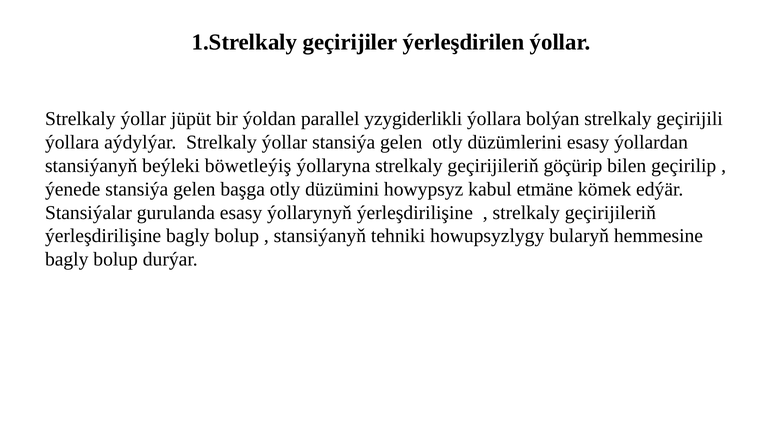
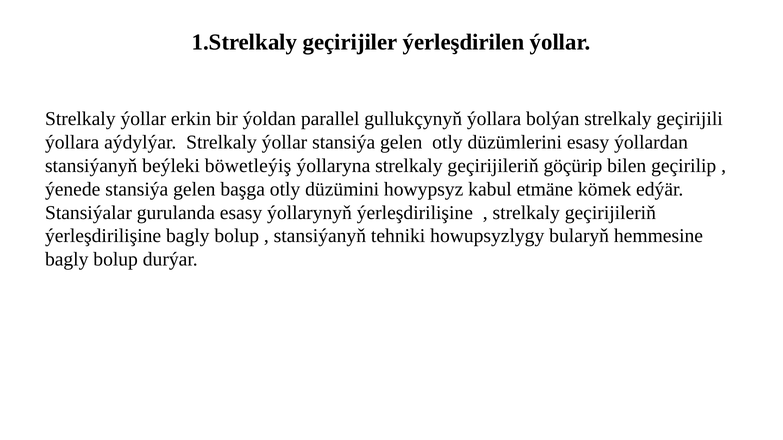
jüpüt: jüpüt -> erkin (191, 119)
yzygiderlikli: yzygiderlikli -> gullukçynyň (413, 119)
